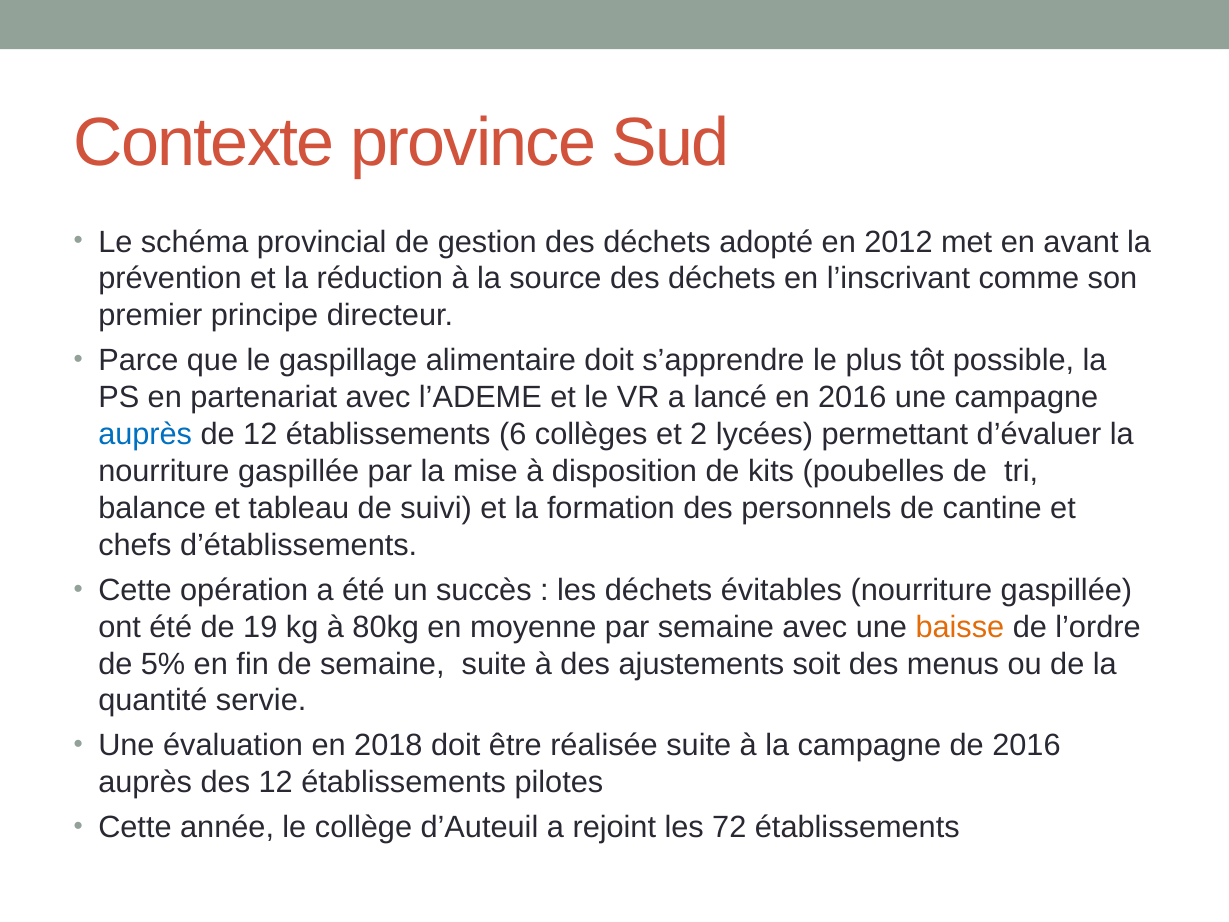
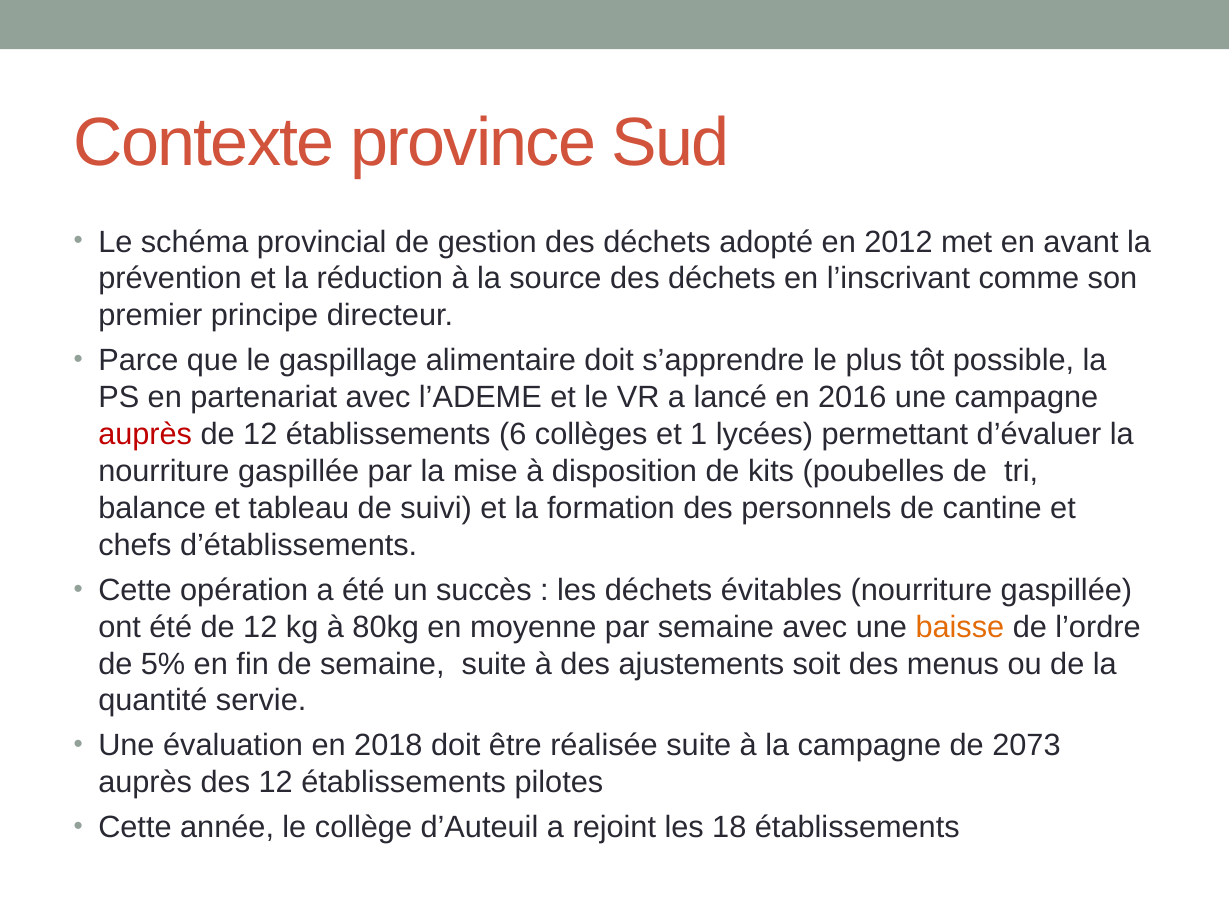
auprès colour: blue -> red (145, 434)
2: 2 -> 1 (699, 434)
été de 19: 19 -> 12 (260, 627)
de 2016: 2016 -> 2073 (1026, 746)
72: 72 -> 18 (729, 828)
